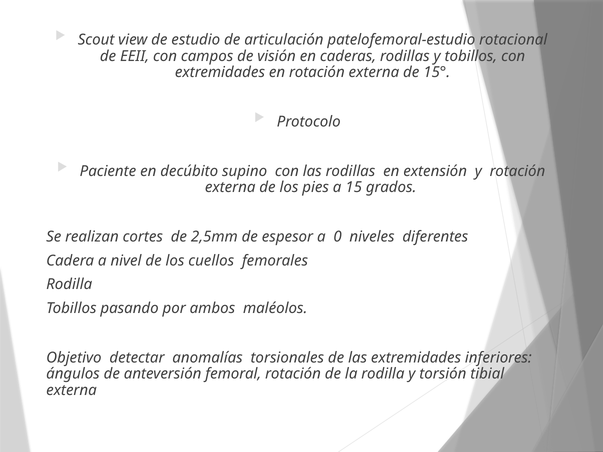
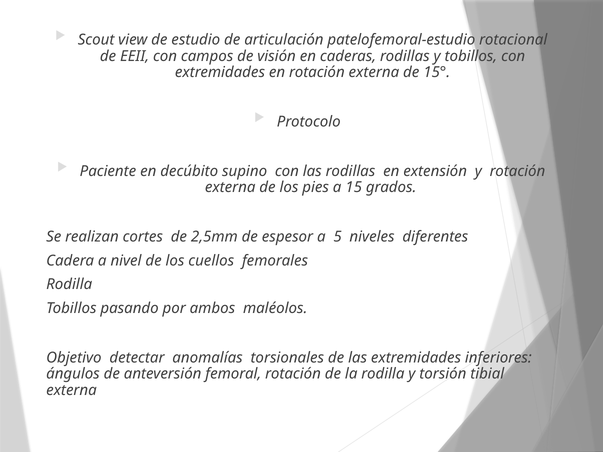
0: 0 -> 5 (338, 237)
